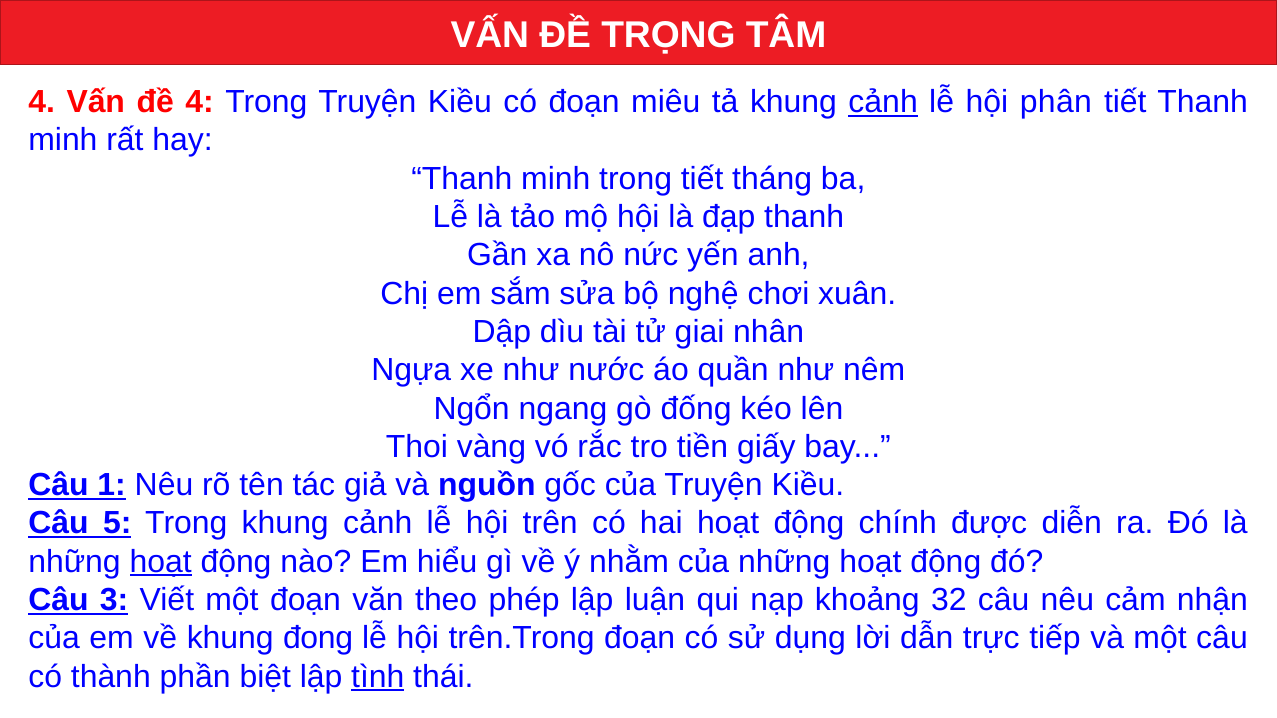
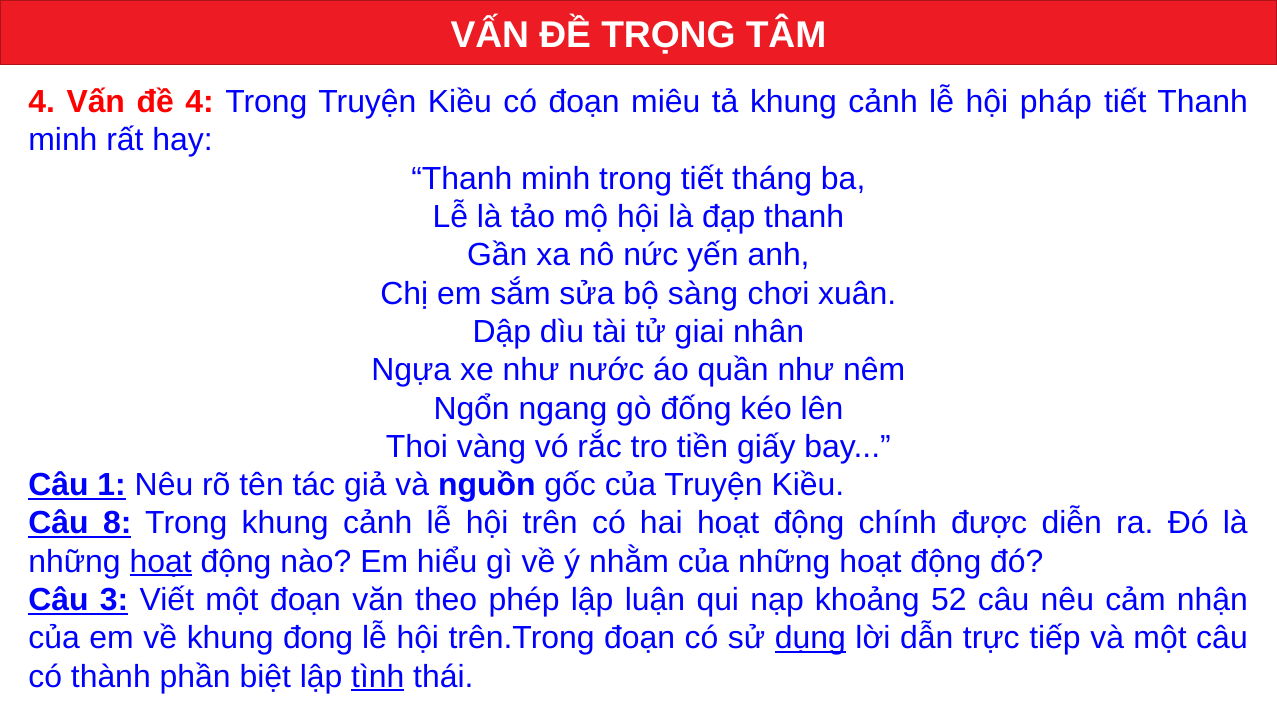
cảnh underline: present -> none (883, 102)
phân: phân -> pháp (1056, 102)
nghệ: nghệ -> sàng (703, 294)
5: 5 -> 8 (117, 524)
32: 32 -> 52 (949, 600)
dụng underline: none -> present (810, 639)
